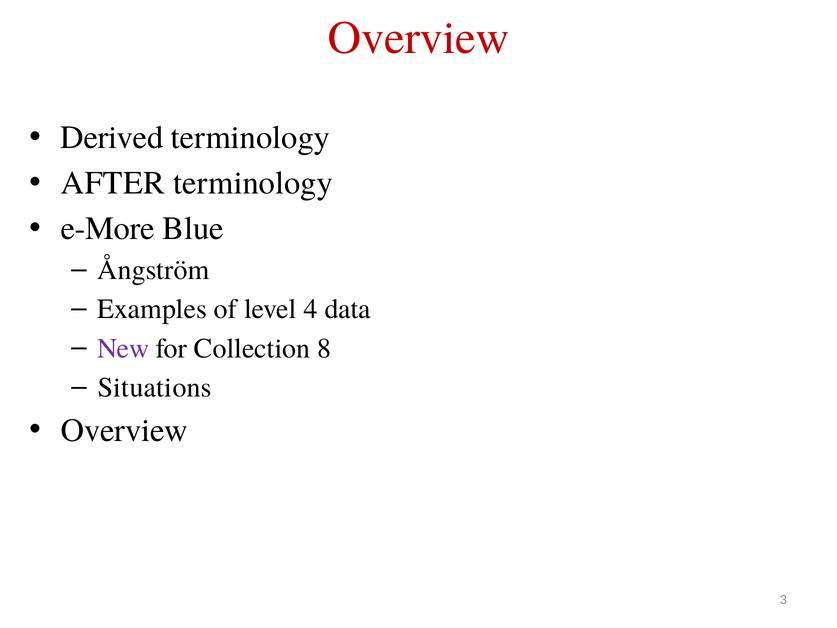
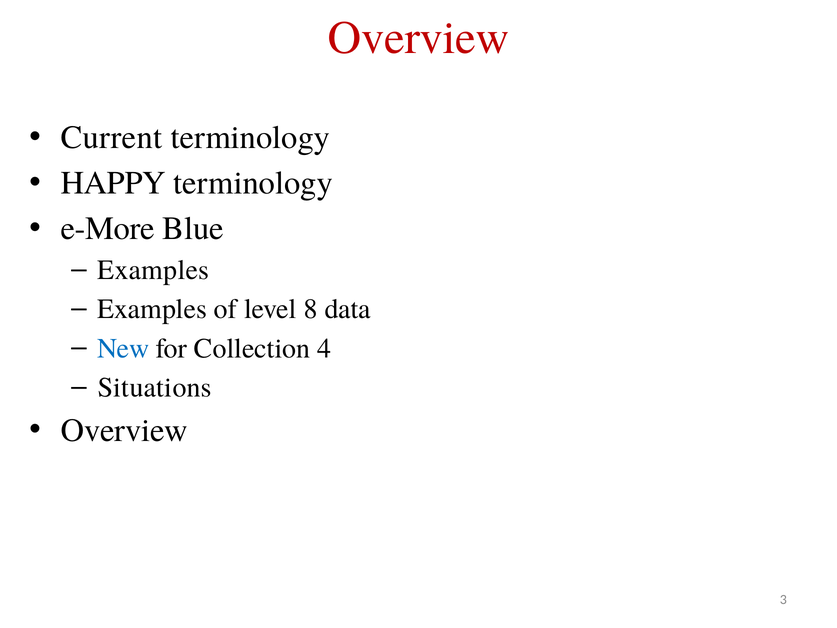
Derived: Derived -> Current (112, 138)
AFTER: AFTER -> HAPPY (113, 183)
Ångström: Ångström -> Examples (153, 270)
4: 4 -> 8 (311, 309)
New colour: purple -> blue (123, 348)
8: 8 -> 4 (324, 348)
